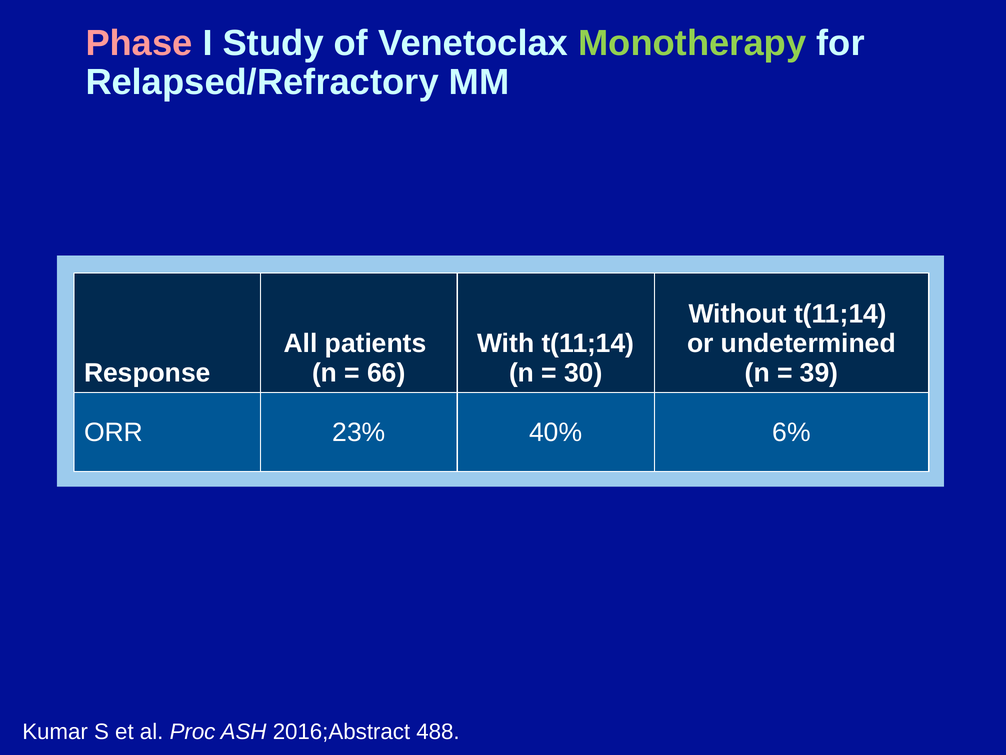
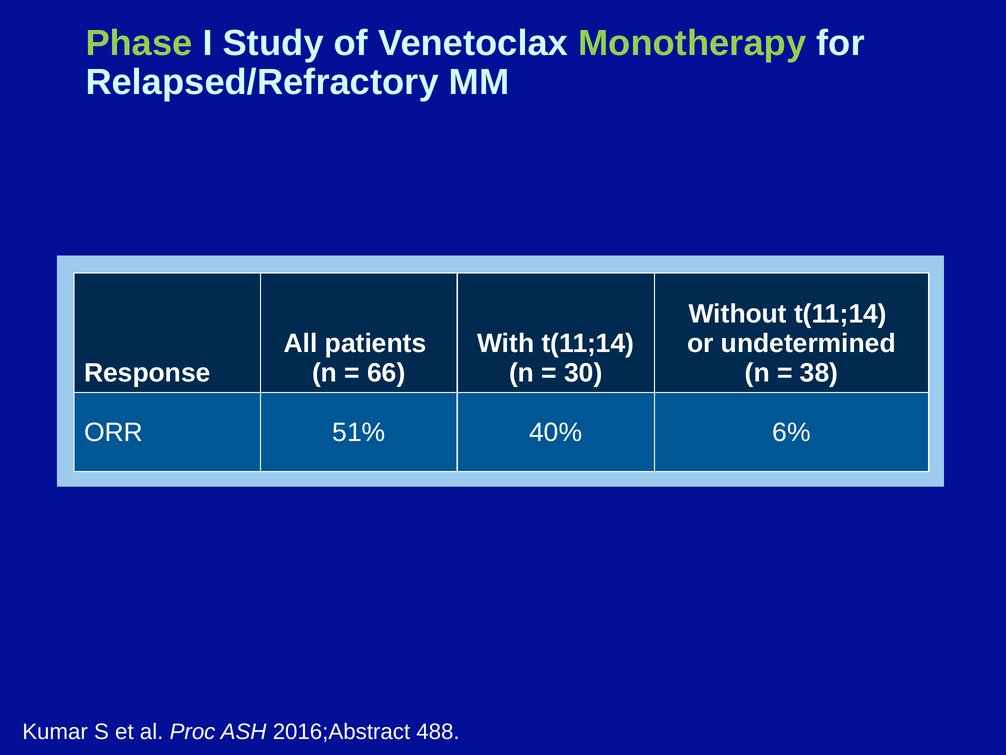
Phase colour: pink -> light green (139, 43)
39: 39 -> 38 (819, 373)
23%: 23% -> 51% (359, 432)
